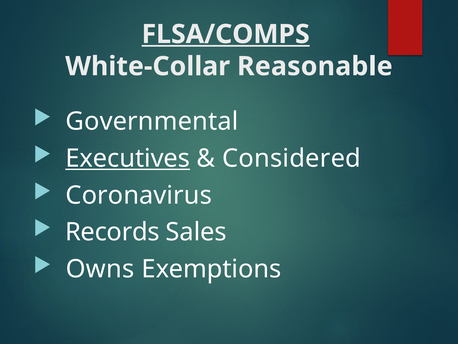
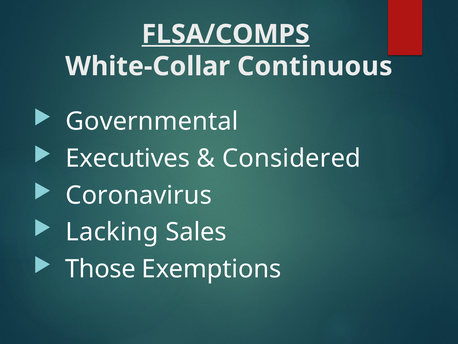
Reasonable: Reasonable -> Continuous (315, 66)
Executives underline: present -> none (128, 158)
Records: Records -> Lacking (112, 232)
Owns: Owns -> Those (100, 269)
